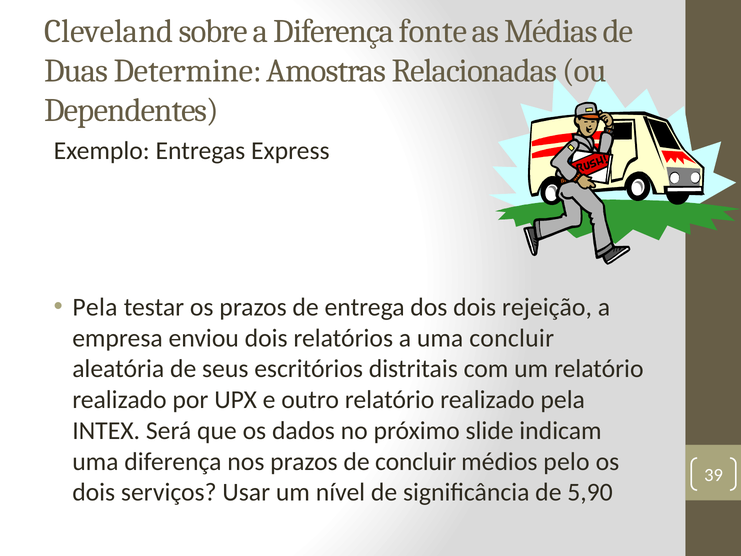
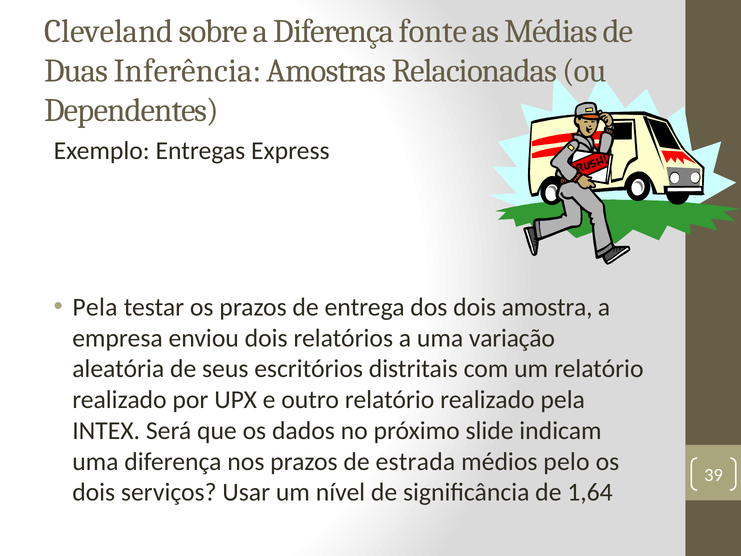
Determine: Determine -> Inferência (188, 71)
rejeição: rejeição -> amostra (547, 307)
uma concluir: concluir -> variação (512, 338)
de concluir: concluir -> estrada (415, 461)
5,90: 5,90 -> 1,64 (590, 492)
